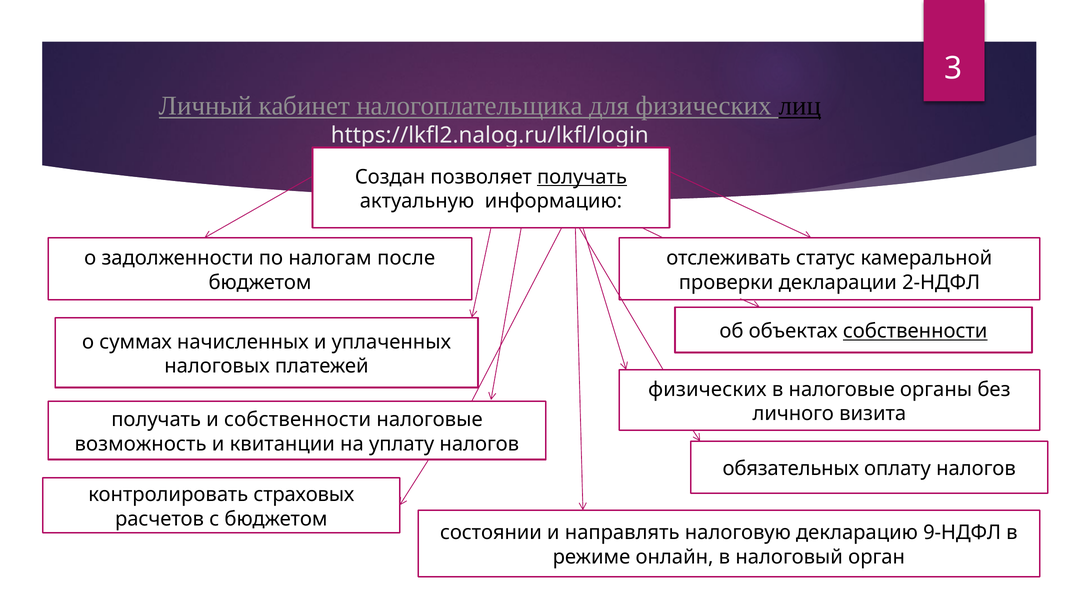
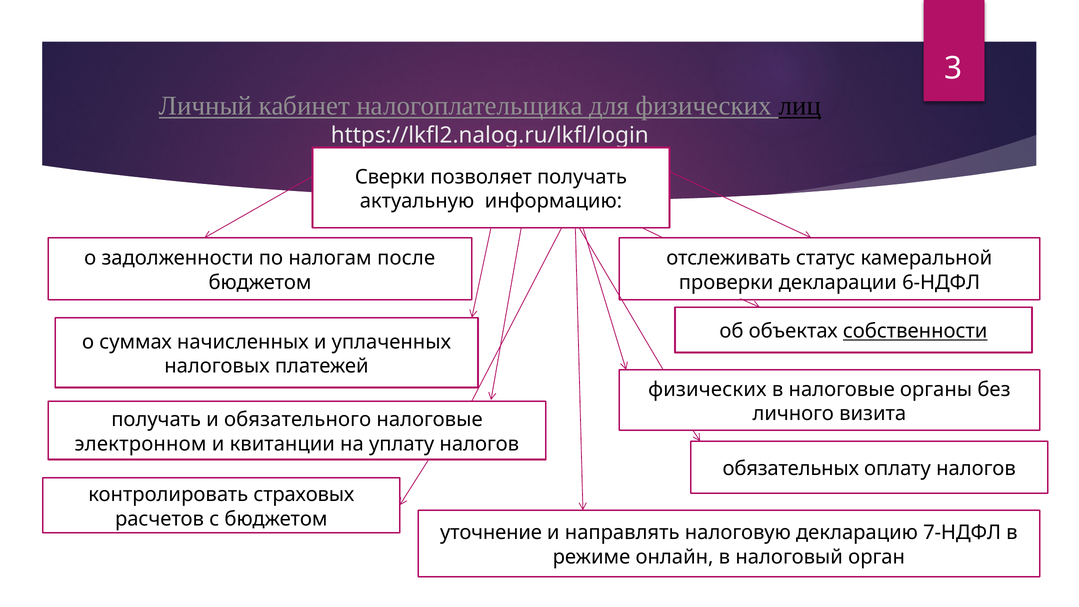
Создан: Создан -> Сверки (390, 177)
получать underline: present -> none (582, 177)
2-НДФЛ: 2-НДФЛ -> 6-НДФЛ (941, 282)
и собственности: собственности -> обязательного (298, 420)
возможность: возможность -> электронном (141, 444)
состоянии: состоянии -> уточнение (491, 533)
9-НДФЛ: 9-НДФЛ -> 7-НДФЛ (962, 533)
